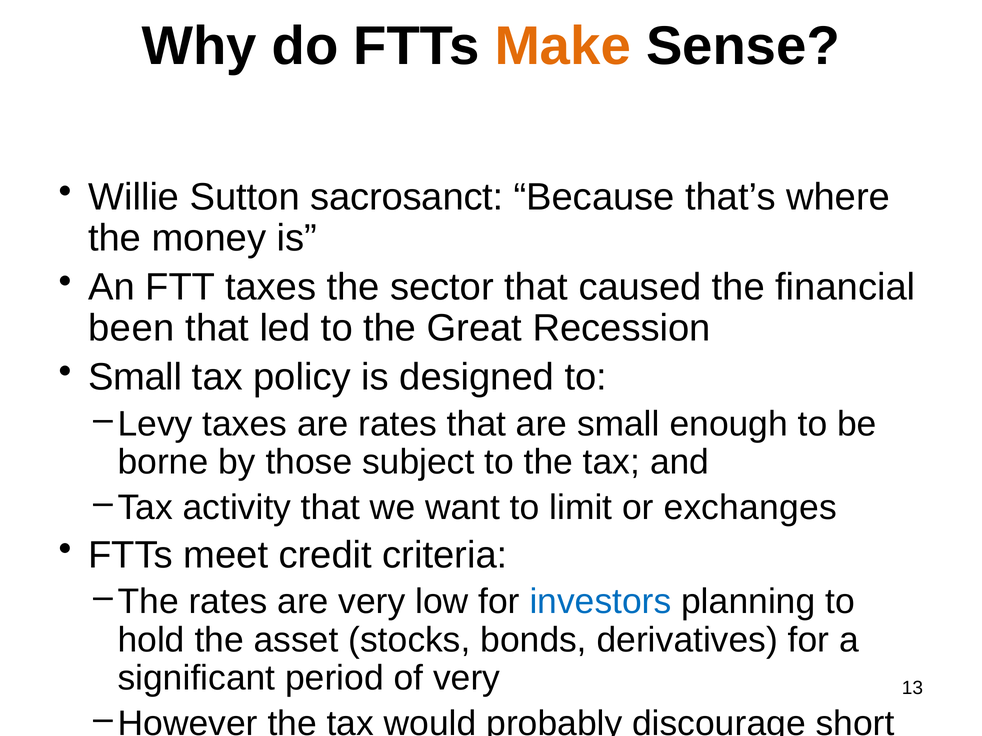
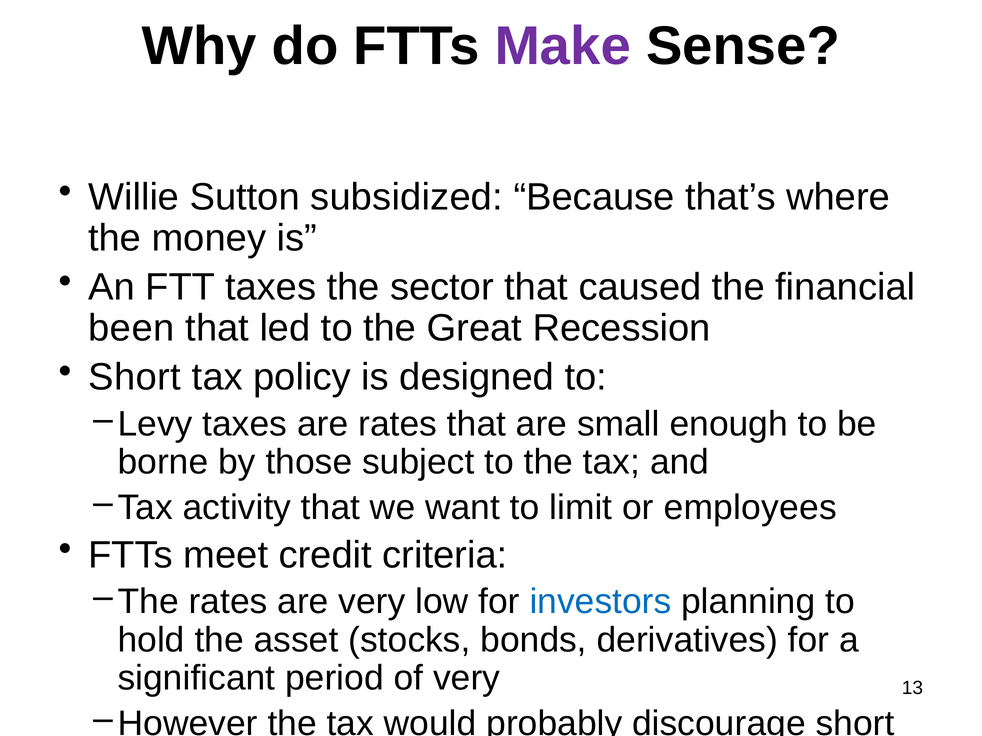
Make colour: orange -> purple (563, 46)
sacrosanct: sacrosanct -> subsidized (407, 197)
Small: Small -> Short (135, 377)
exchanges: exchanges -> employees (750, 508)
